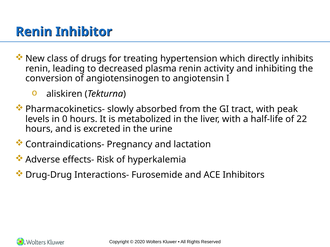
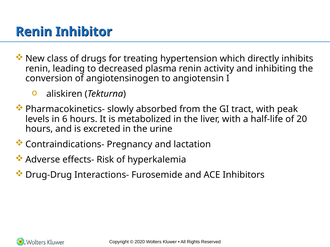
0: 0 -> 6 (65, 119)
22: 22 -> 20 (302, 119)
